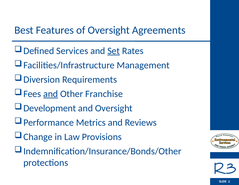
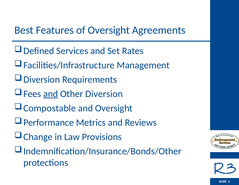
Set underline: present -> none (114, 51)
Other Franchise: Franchise -> Diversion (104, 94)
Development: Development -> Compostable (50, 108)
